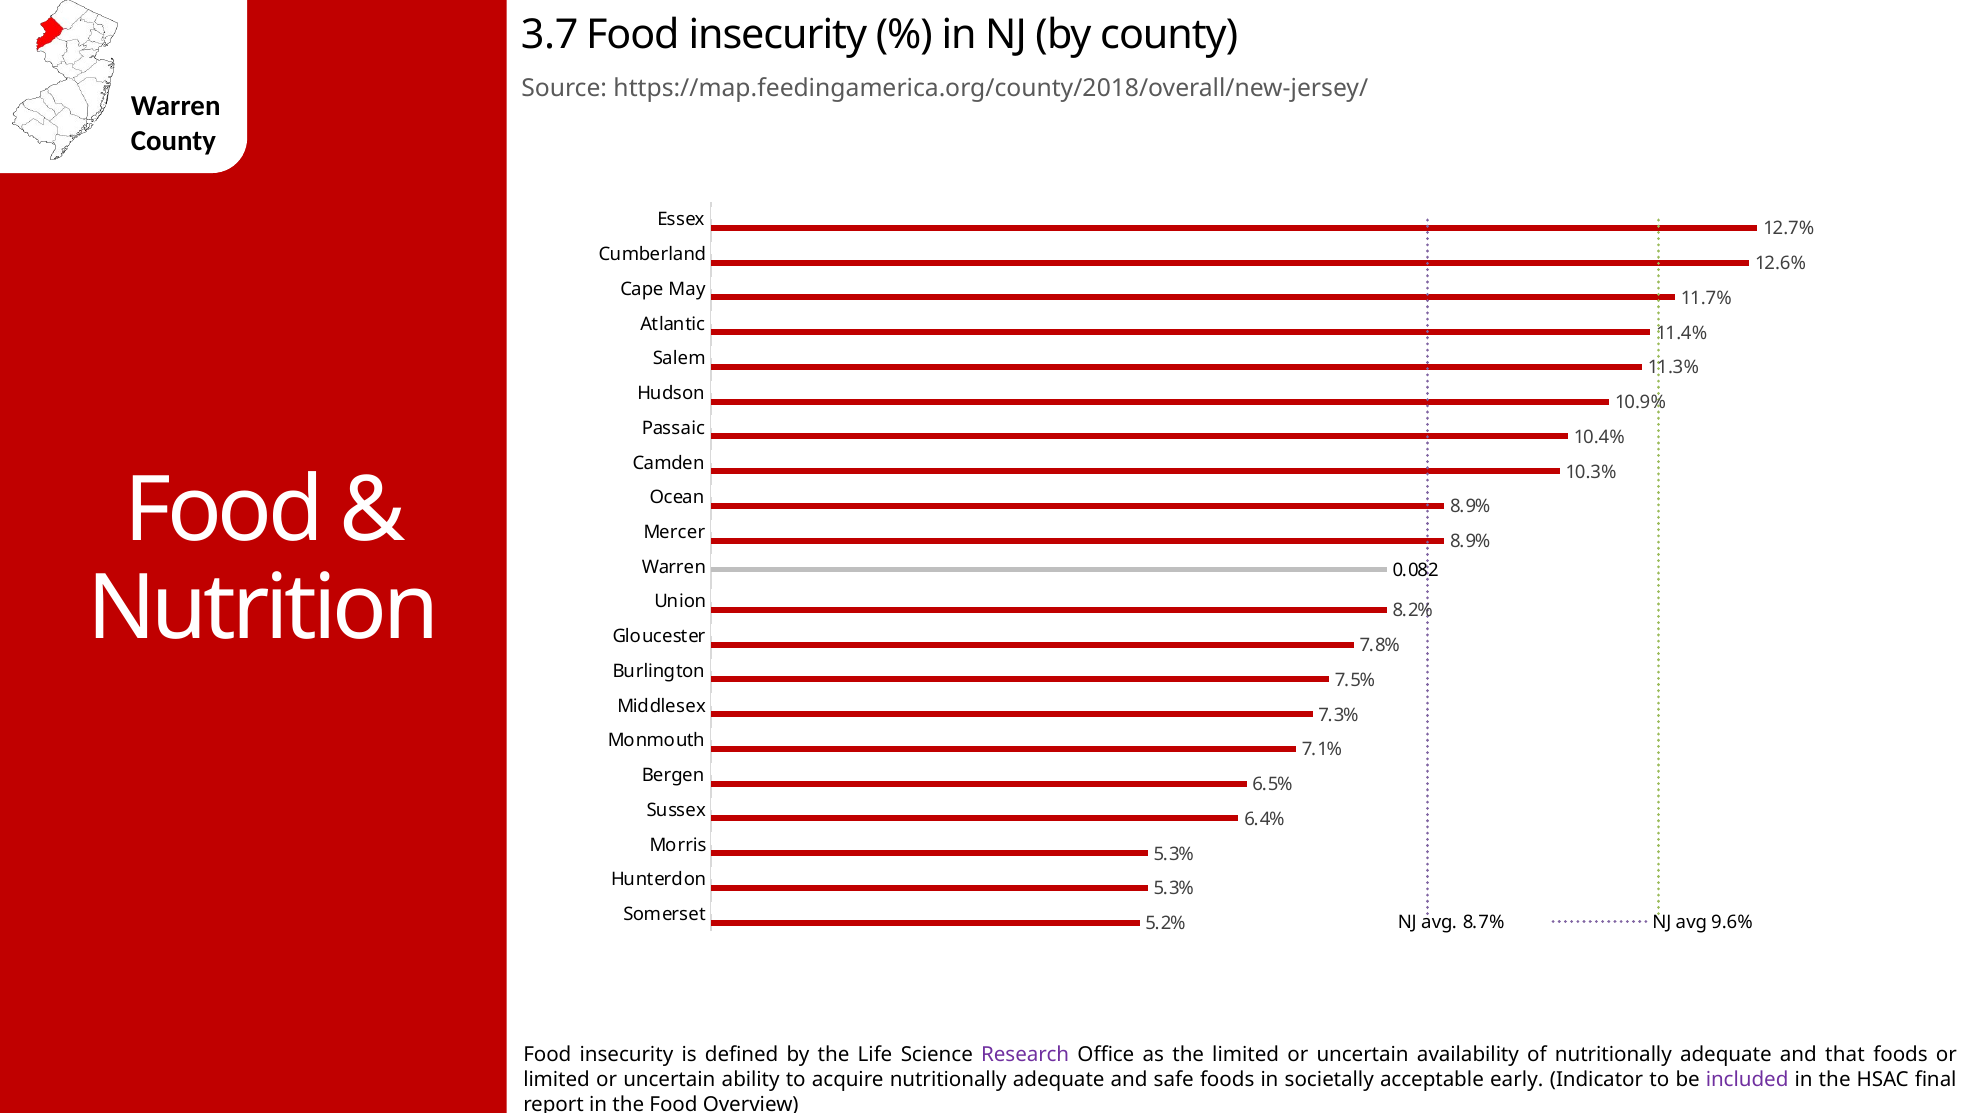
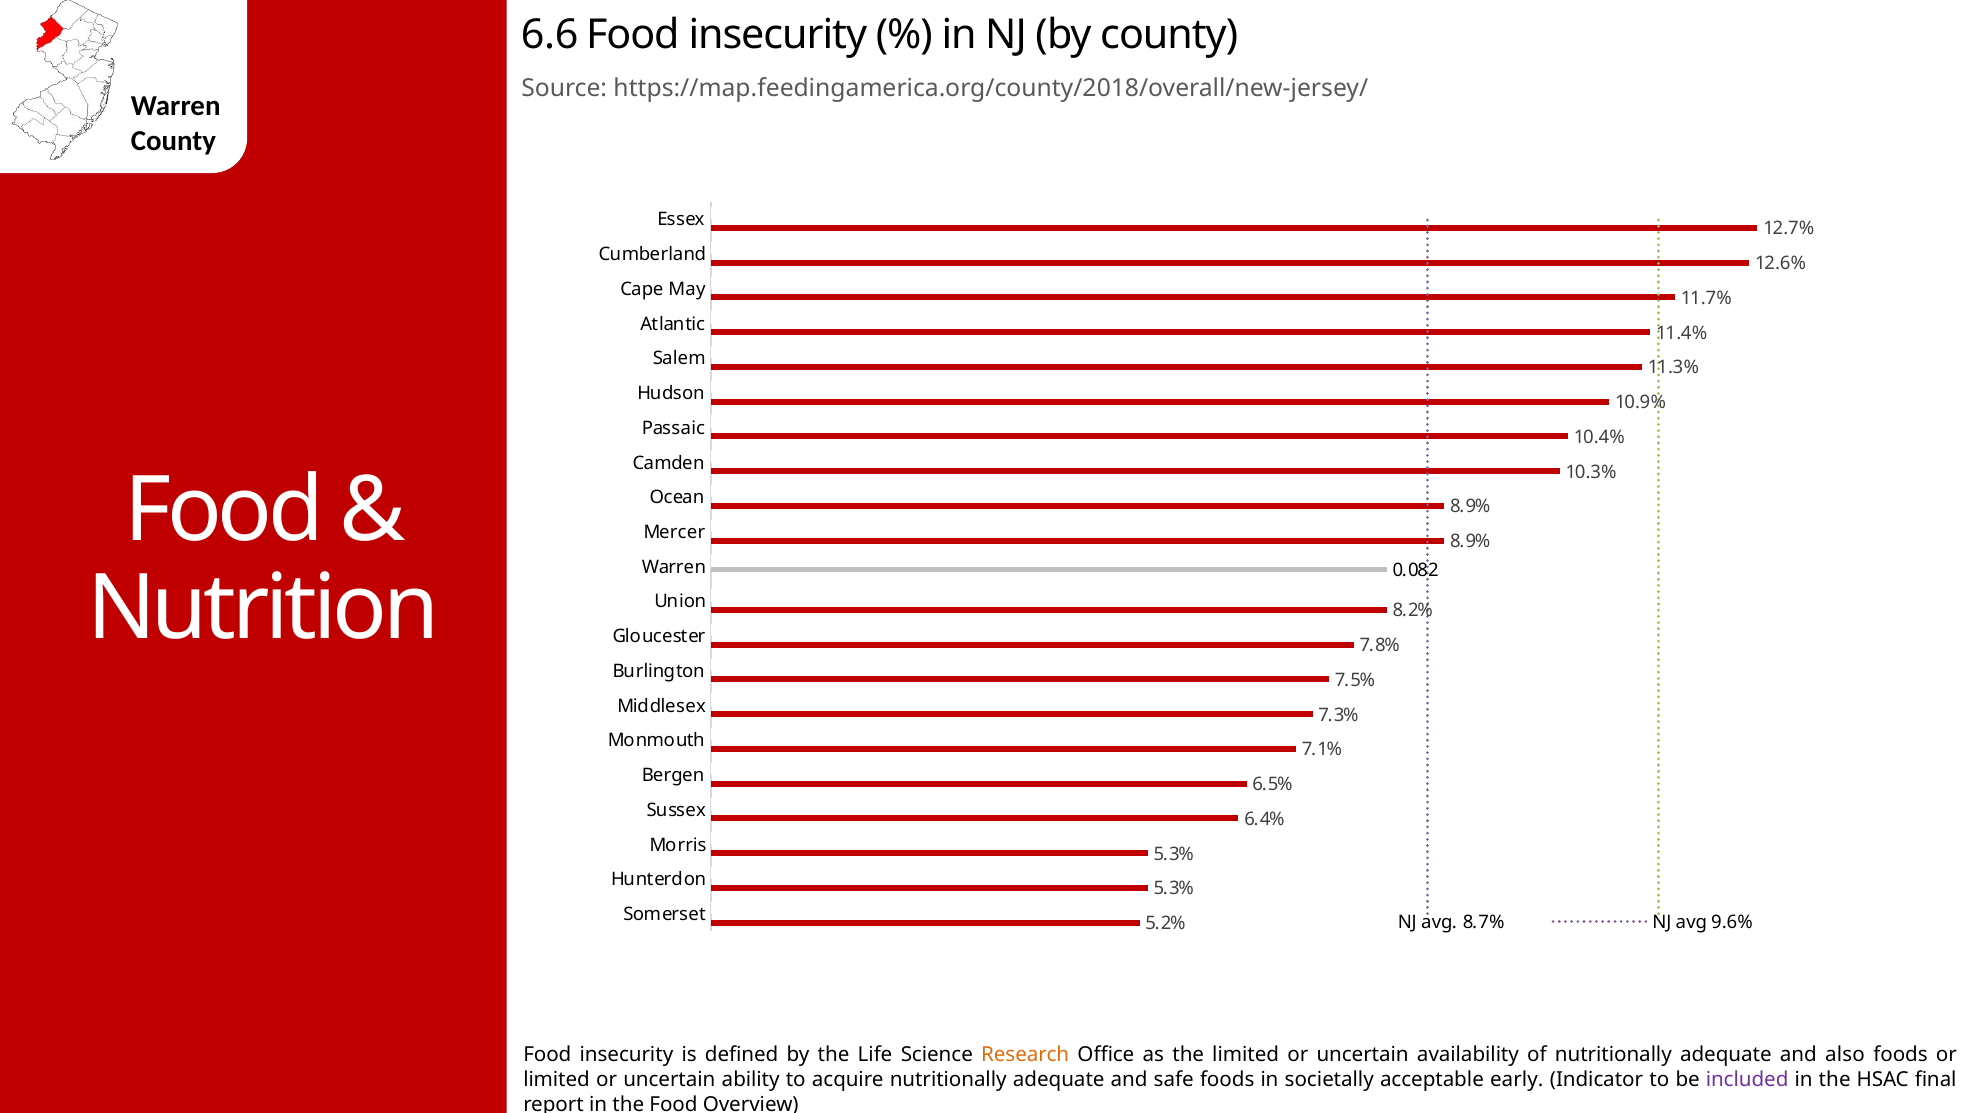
3.7: 3.7 -> 6.6 (550, 35)
Research colour: purple -> orange (1025, 1054)
that: that -> also (1845, 1054)
